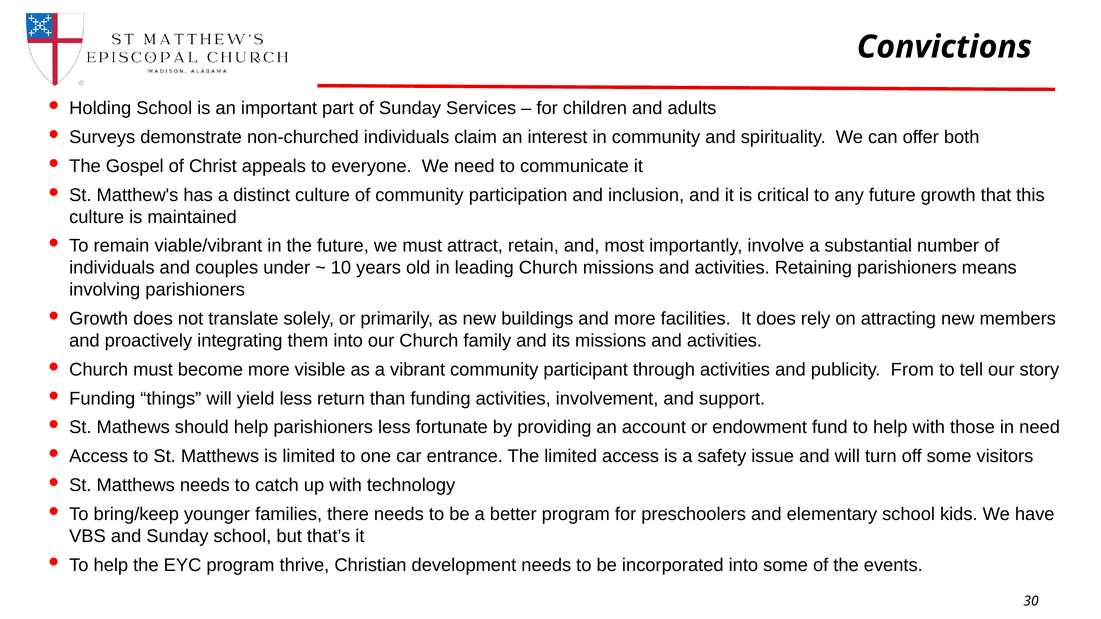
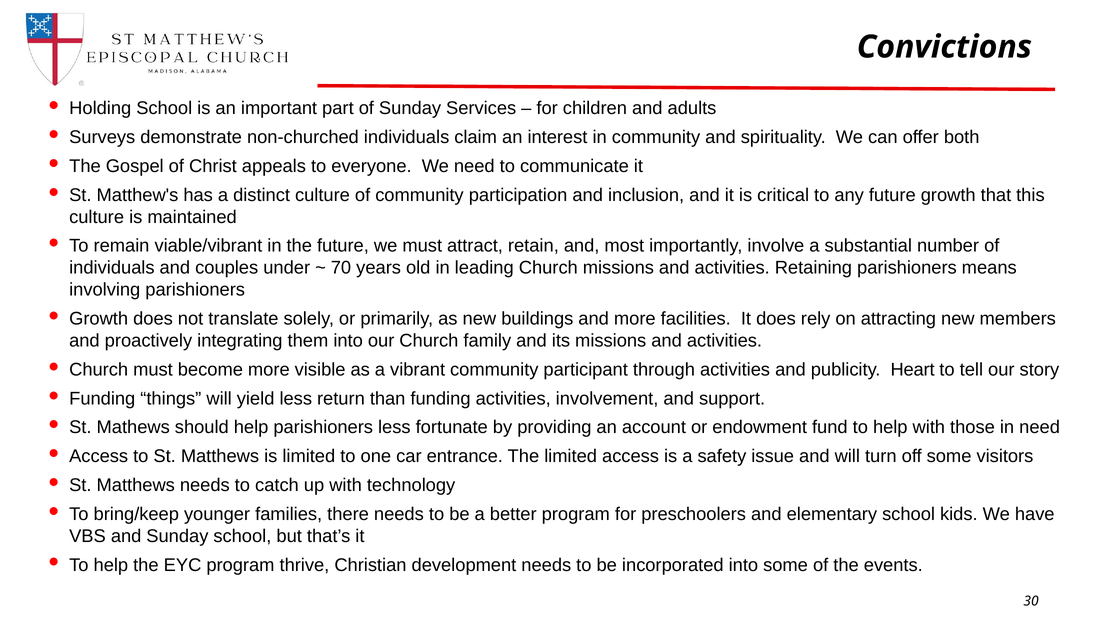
10: 10 -> 70 (341, 268)
From: From -> Heart (913, 370)
